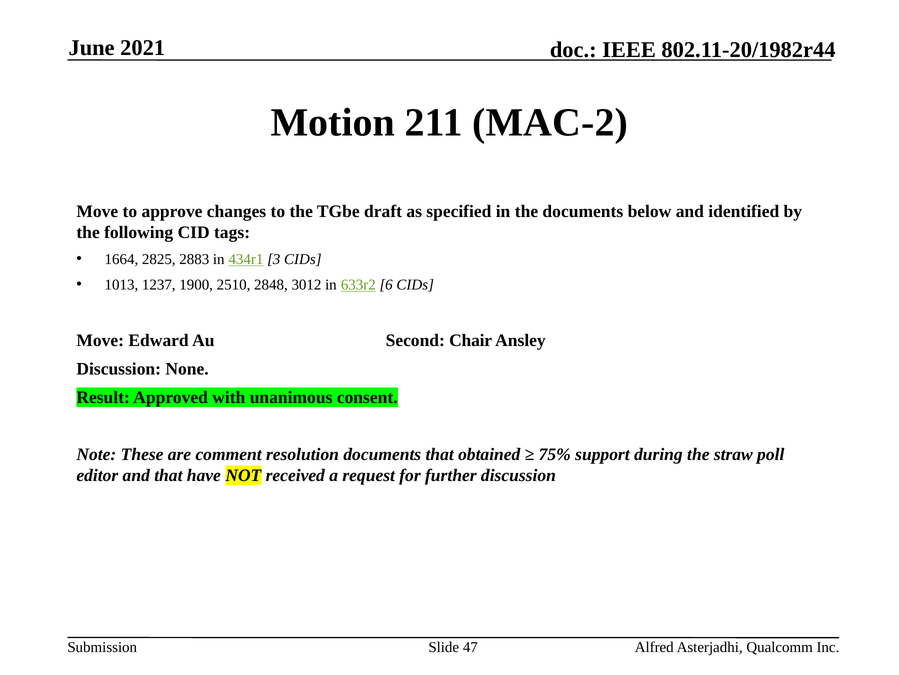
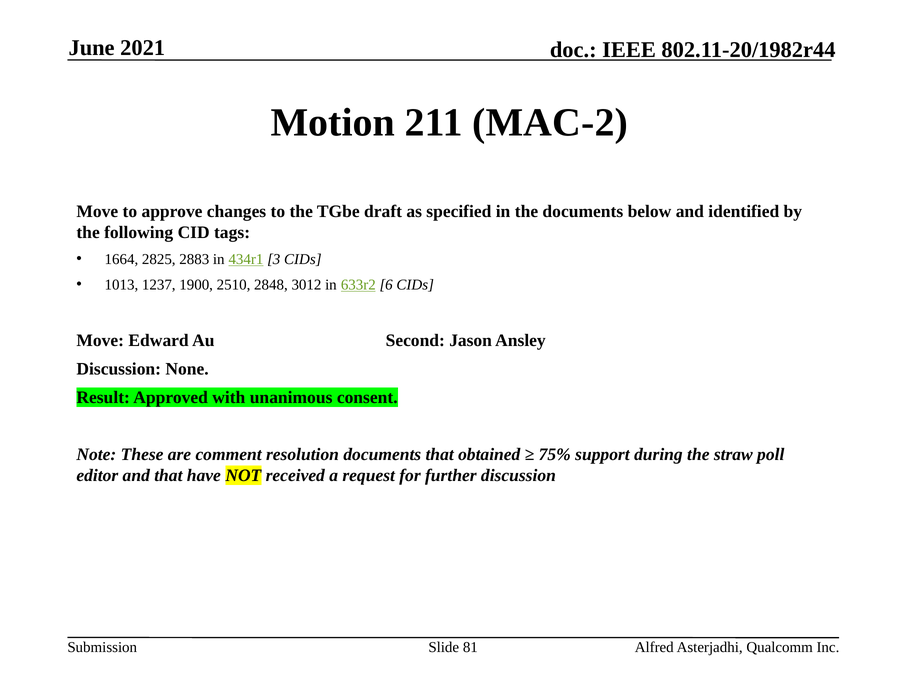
Chair: Chair -> Jason (471, 340)
47: 47 -> 81 (470, 647)
